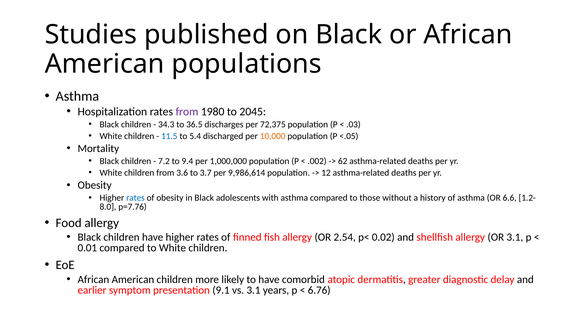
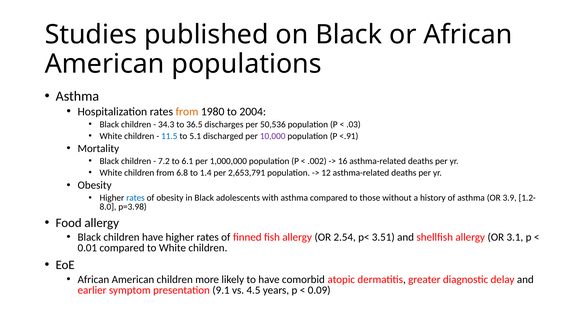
from colour: purple -> orange (187, 111)
2045: 2045 -> 2004 (253, 111)
72,375: 72,375 -> 50,536 (273, 124)
5.4: 5.4 -> 5.1 (195, 136)
10,000 colour: orange -> purple (273, 136)
<.05: <.05 -> <.91 (349, 136)
9.4: 9.4 -> 6.1 (187, 161)
62: 62 -> 16 (343, 161)
3.6: 3.6 -> 6.8 (182, 173)
3.7: 3.7 -> 1.4 (206, 173)
9,986,614: 9,986,614 -> 2,653,791 (247, 173)
6.6: 6.6 -> 3.9 (510, 198)
p=7.76: p=7.76 -> p=3.98 (133, 207)
0.02: 0.02 -> 3.51 (383, 237)
vs 3.1: 3.1 -> 4.5 (253, 290)
6.76: 6.76 -> 0.09 (319, 290)
